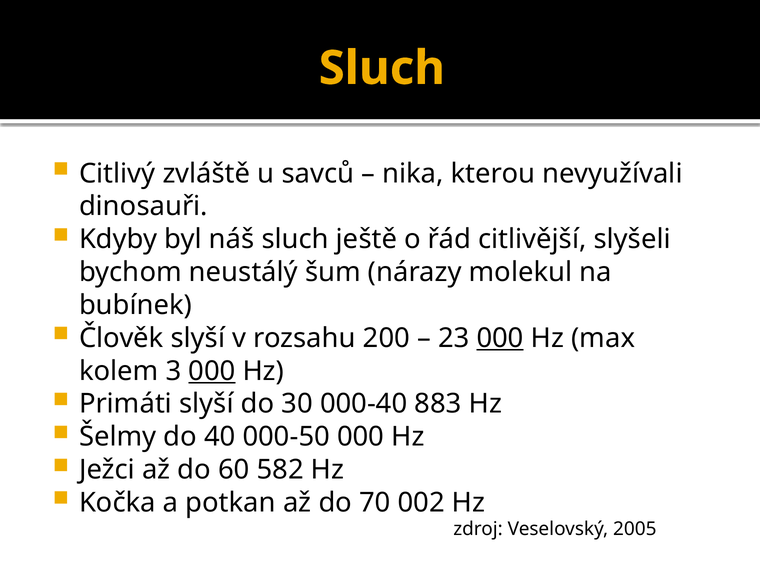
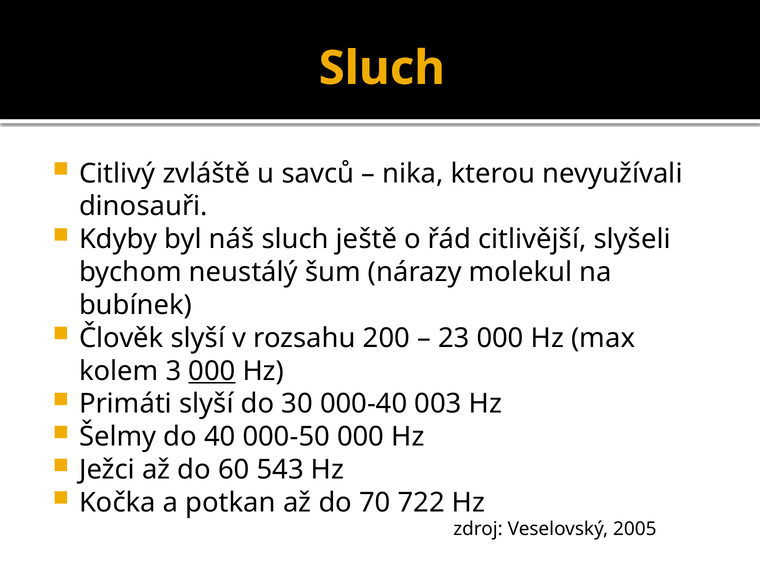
000 underline: present -> none (500, 338)
883: 883 -> 003 (438, 404)
582: 582 -> 543 (280, 470)
002: 002 -> 722 (421, 503)
